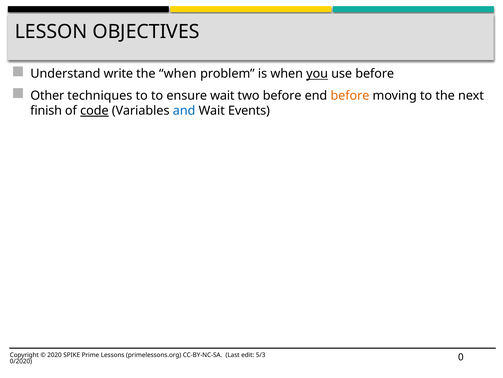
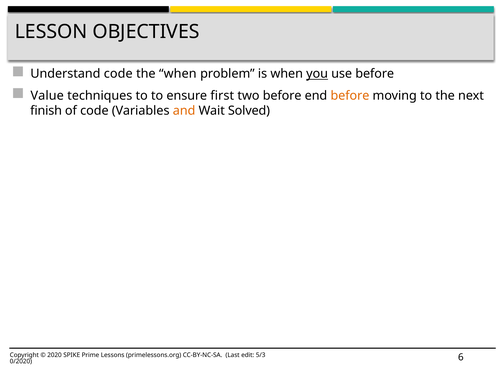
Understand write: write -> code (118, 74)
Other: Other -> Value (47, 95)
ensure wait: wait -> first (222, 95)
code underline: present -> none (94, 111)
and colour: blue -> orange (184, 111)
Events: Events -> Solved (249, 111)
0: 0 -> 6 (461, 356)
